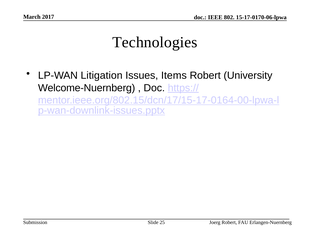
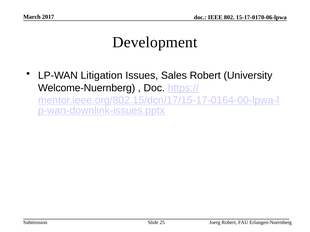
Technologies: Technologies -> Development (155, 42)
Items: Items -> Sales (174, 76)
